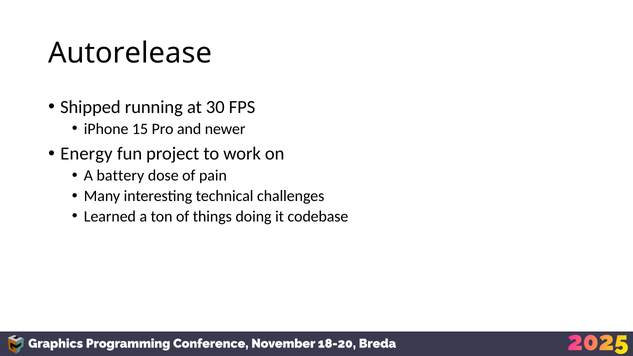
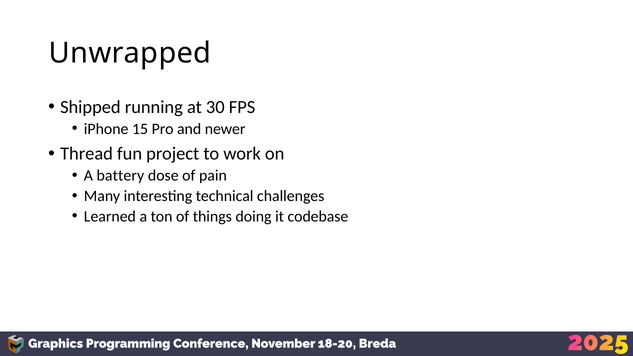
Autorelease: Autorelease -> Unwrapped (130, 53)
Energy: Energy -> Thread (87, 154)
